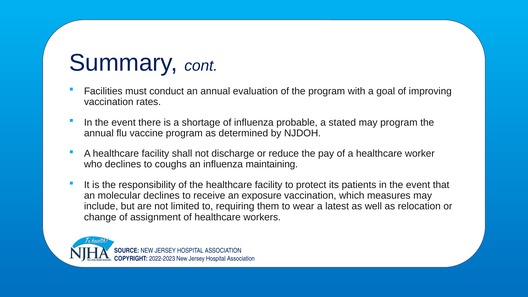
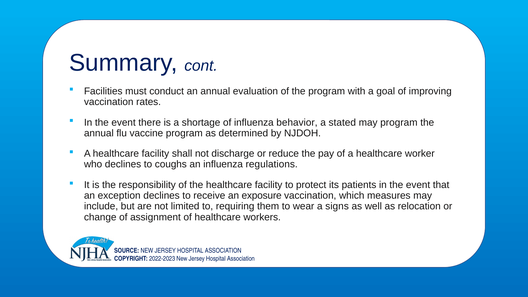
probable: probable -> behavior (297, 122)
maintaining: maintaining -> regulations (272, 164)
molecular: molecular -> exception (119, 196)
latest: latest -> signs (337, 206)
